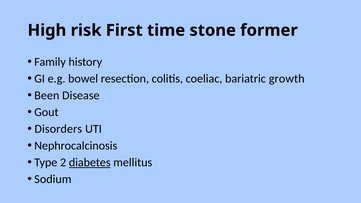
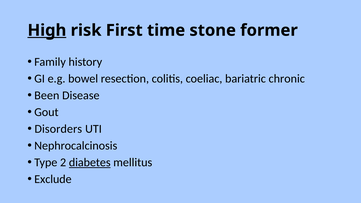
High underline: none -> present (47, 30)
growth: growth -> chronic (287, 79)
Sodium: Sodium -> Exclude (53, 179)
